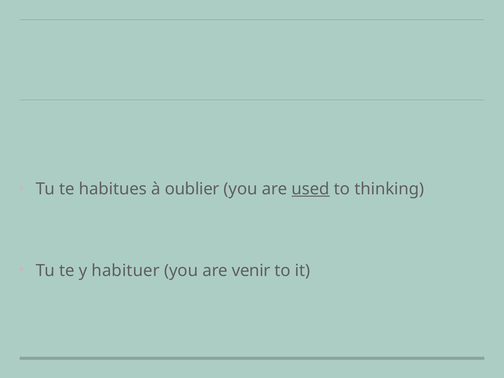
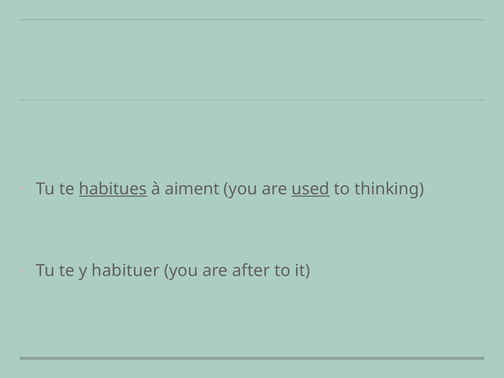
habitues underline: none -> present (113, 189)
oublier: oublier -> aiment (192, 189)
venir: venir -> after (251, 271)
